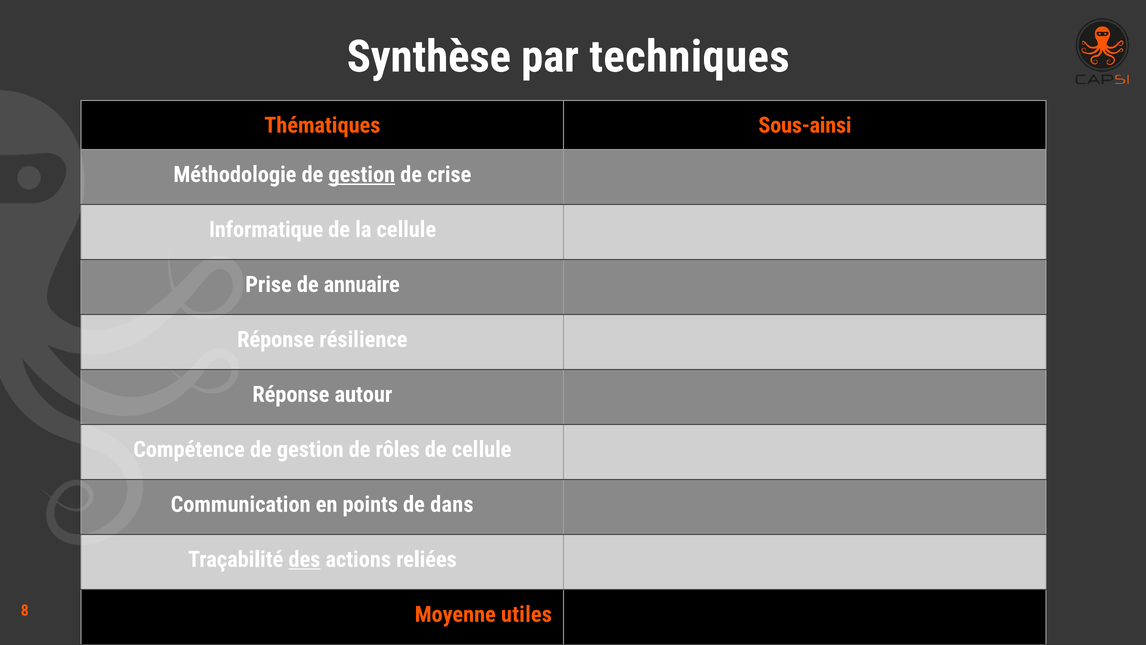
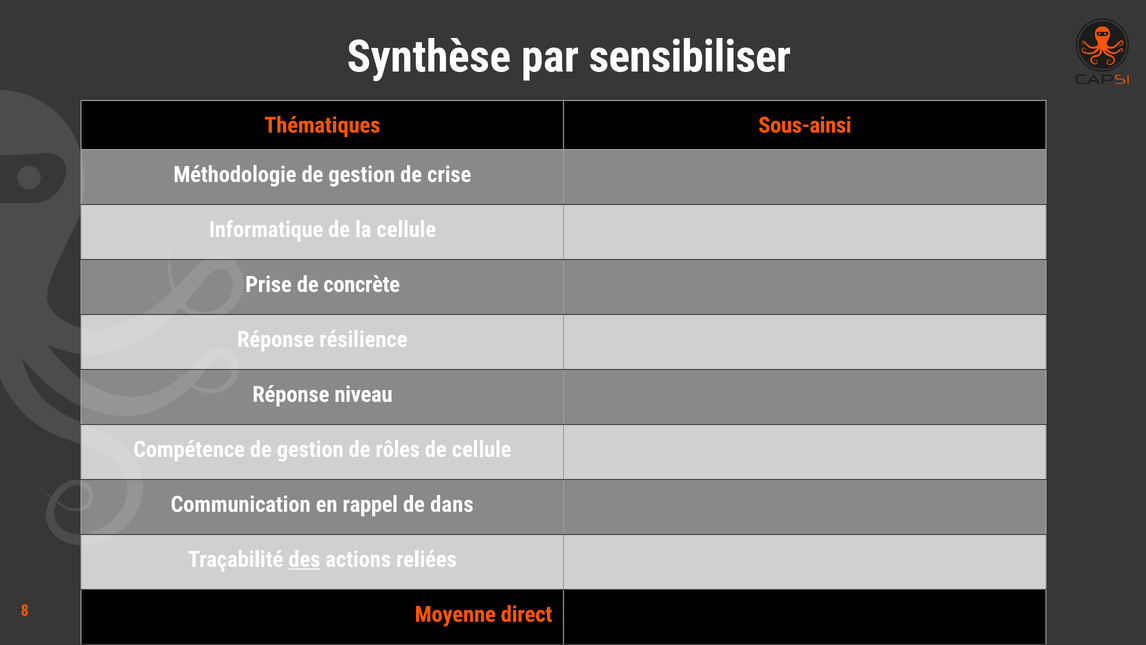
techniques: techniques -> sensibiliser (690, 57)
gestion underline: present -> none (362, 174)
annuaire: annuaire -> concrète (362, 284)
autour: autour -> niveau (363, 394)
points: points -> rappel (370, 504)
utiles: utiles -> direct (527, 614)
